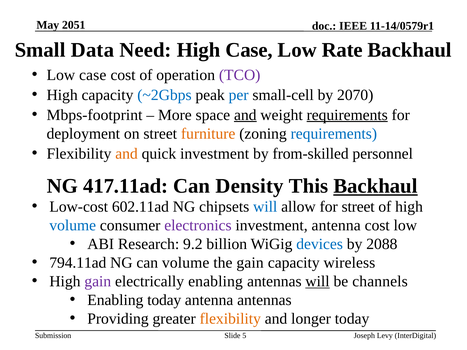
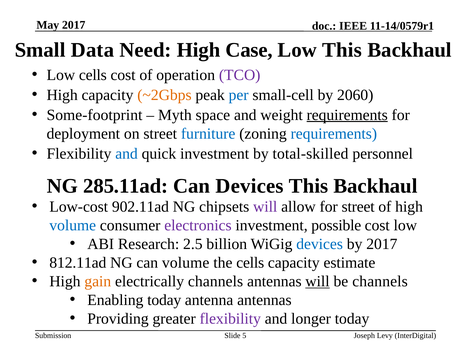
May 2051: 2051 -> 2017 (74, 25)
Low Rate: Rate -> This (342, 50)
Low case: case -> cells (93, 75)
~2Gbps colour: blue -> orange (164, 95)
2070: 2070 -> 2060 (355, 95)
Mbps-footprint: Mbps-footprint -> Some-footprint (95, 115)
More: More -> Myth (175, 115)
and underline: present -> none (245, 115)
furniture colour: orange -> blue (208, 134)
and colour: orange -> blue (127, 154)
from-skilled: from-skilled -> total-skilled (310, 154)
417.11ad: 417.11ad -> 285.11ad (126, 186)
Can Density: Density -> Devices (250, 186)
Backhaul underline: present -> none (375, 186)
602.11ad: 602.11ad -> 902.11ad (140, 207)
will colour: blue -> purple (265, 207)
investment antenna: antenna -> possible (336, 225)
9.2: 9.2 -> 2.5 (193, 244)
by 2088: 2088 -> 2017 (382, 244)
794.11ad: 794.11ad -> 812.11ad (78, 263)
the gain: gain -> cells (250, 263)
wireless: wireless -> estimate (349, 263)
gain colour: purple -> orange (98, 281)
electrically enabling: enabling -> channels (216, 281)
flexibility colour: orange -> purple (230, 319)
